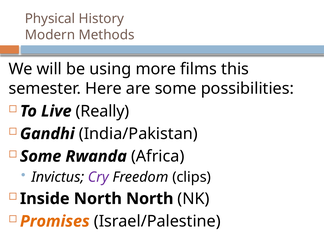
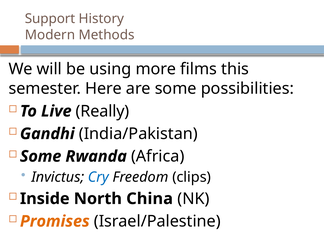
Physical: Physical -> Support (50, 19)
Cry colour: purple -> blue (98, 177)
North North: North -> China (150, 199)
